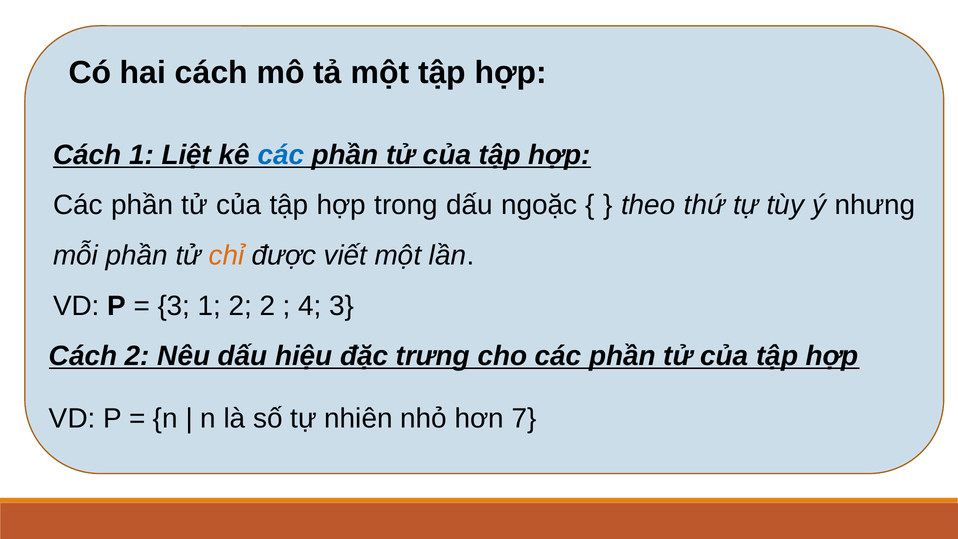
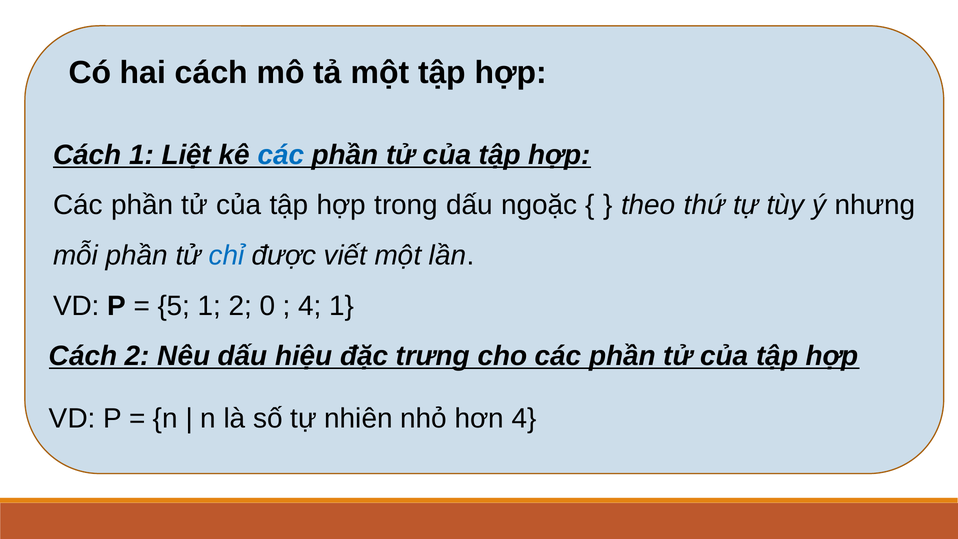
chỉ colour: orange -> blue (226, 256)
3: 3 -> 5 (174, 306)
2 2: 2 -> 0 (268, 306)
4 3: 3 -> 1 (342, 306)
hơn 7: 7 -> 4 (524, 418)
